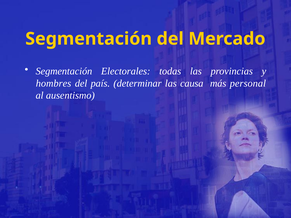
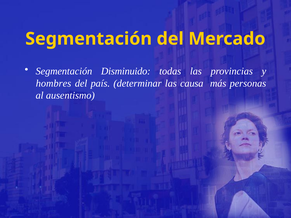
Electorales: Electorales -> Disminuido (126, 71)
personal: personal -> personas (248, 83)
